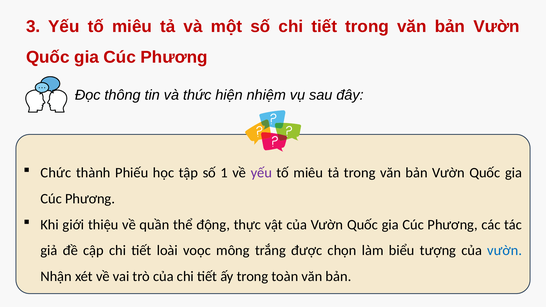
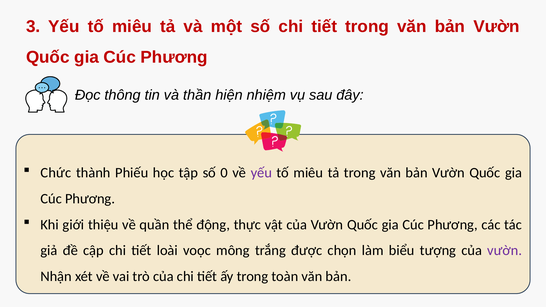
thức: thức -> thần (197, 95)
1: 1 -> 0 (224, 173)
vườn colour: blue -> purple (505, 251)
